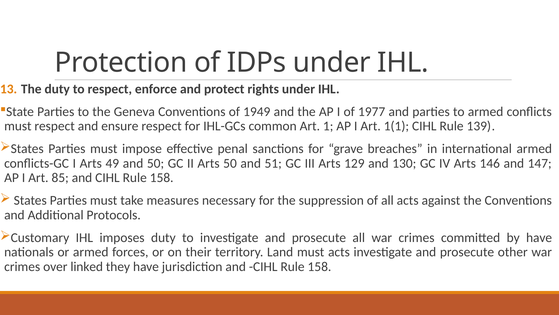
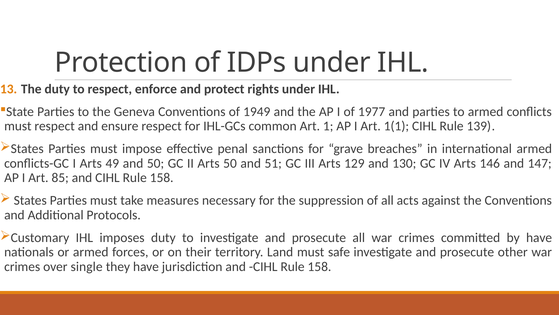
must acts: acts -> safe (339, 252)
linked: linked -> single (87, 266)
